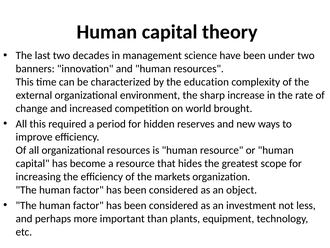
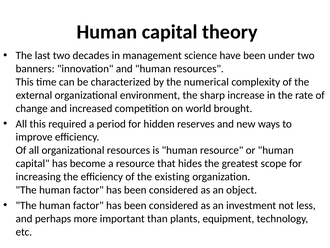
education: education -> numerical (206, 82)
markets: markets -> existing (172, 176)
